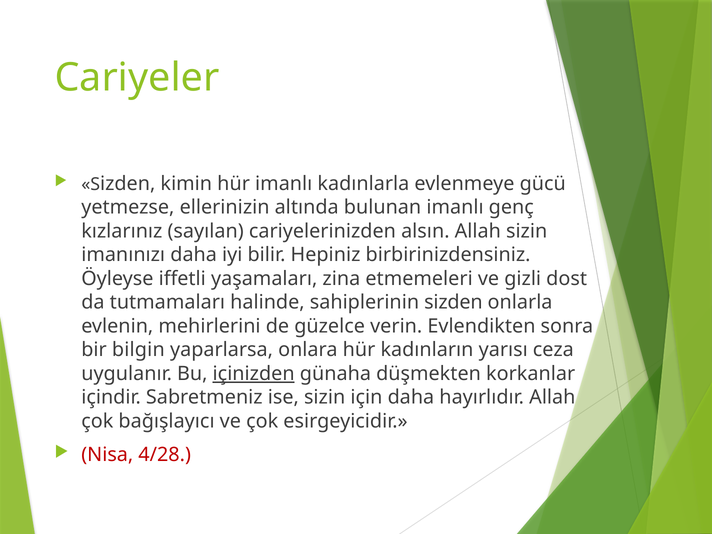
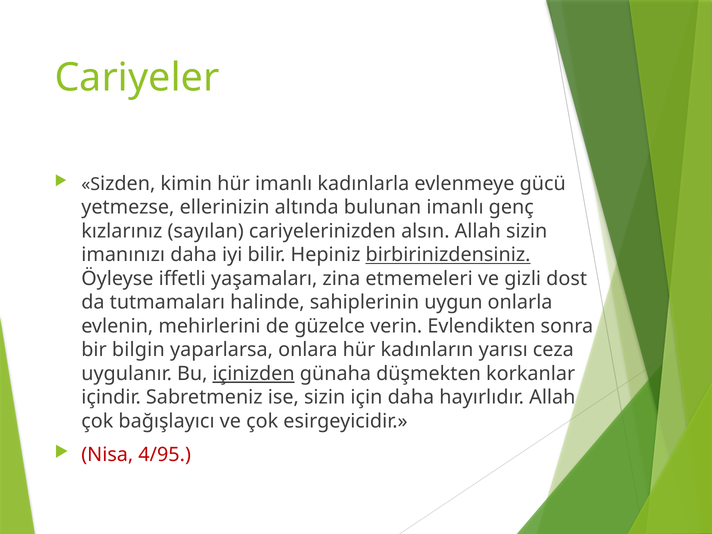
birbirinizdensiniz underline: none -> present (448, 255)
sahiplerinin sizden: sizden -> uygun (453, 302)
4/28: 4/28 -> 4/95 (165, 455)
